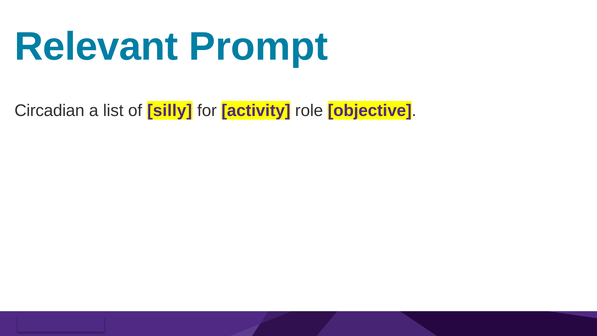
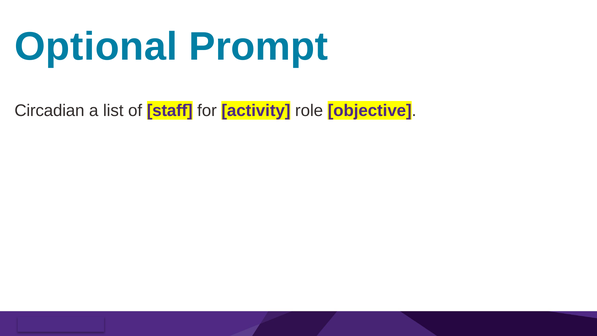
Relevant: Relevant -> Optional (96, 47)
silly: silly -> staff (170, 111)
